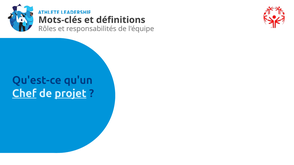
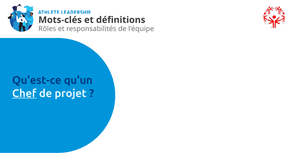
projet underline: present -> none (71, 94)
